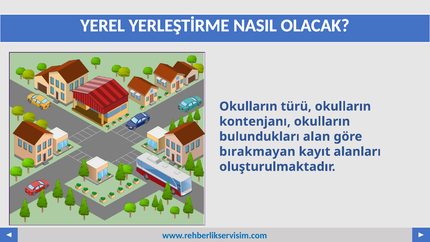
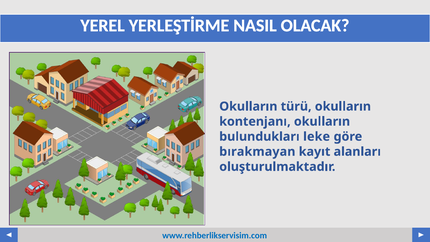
alan: alan -> leke (317, 137)
